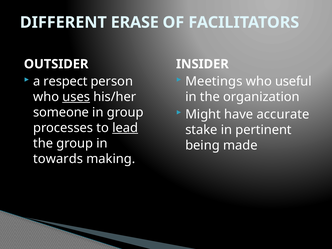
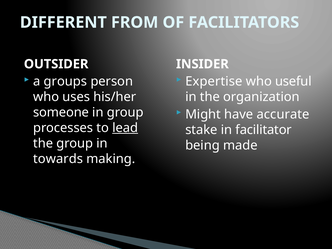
ERASE: ERASE -> FROM (135, 22)
respect: respect -> groups (65, 81)
Meetings: Meetings -> Expertise (214, 81)
uses underline: present -> none (76, 97)
pertinent: pertinent -> facilitator (264, 130)
